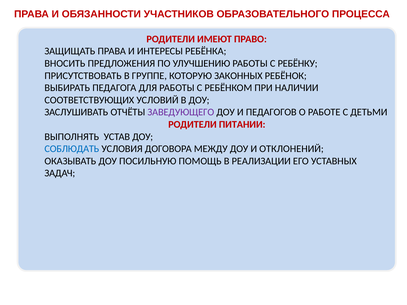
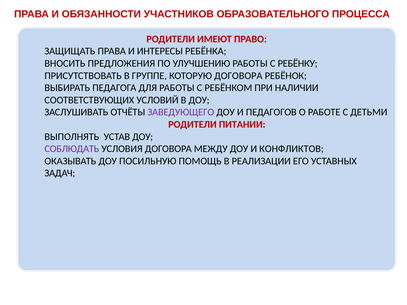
КОТОРУЮ ЗАКОННЫХ: ЗАКОННЫХ -> ДОГОВОРА (238, 76)
СОБЛЮДАТЬ colour: blue -> purple (72, 149)
ОТКЛОНЕНИЙ: ОТКЛОНЕНИЙ -> КОНФЛИКТОВ (292, 149)
